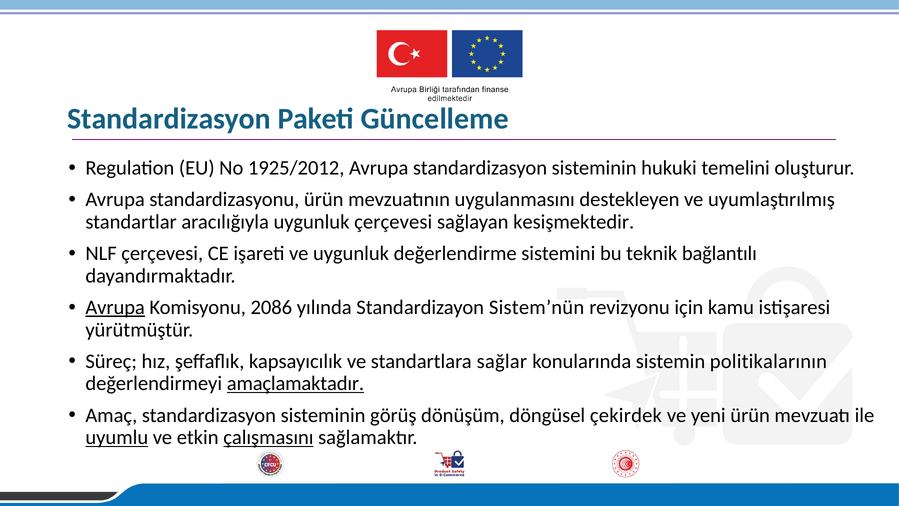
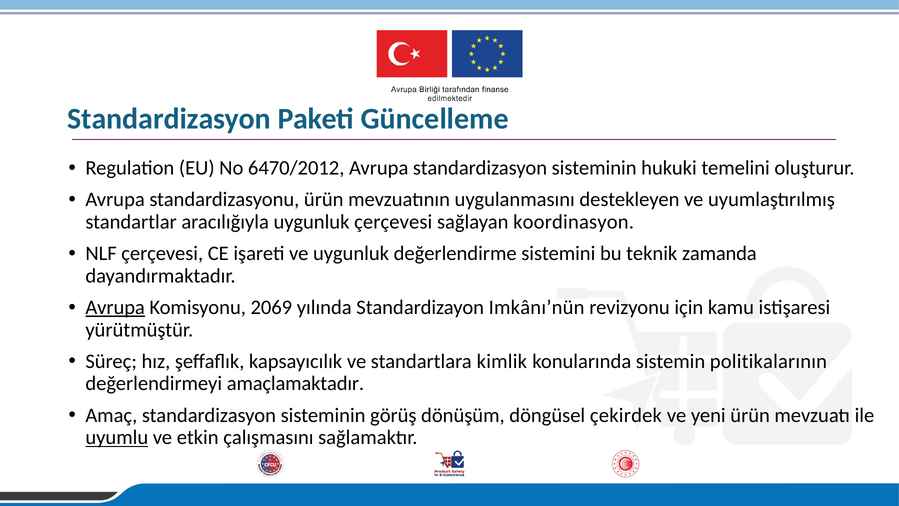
1925/2012: 1925/2012 -> 6470/2012 (296, 168)
kesişmektedir: kesişmektedir -> koordinasyon (574, 222)
bağlantılı: bağlantılı -> zamanda (719, 253)
2086: 2086 -> 2069 (271, 307)
Sistem’nün: Sistem’nün -> Imkânı’nün (537, 307)
sağlar: sağlar -> kimlik (502, 361)
amaçlamaktadır underline: present -> none (295, 383)
çalışmasını underline: present -> none (268, 437)
